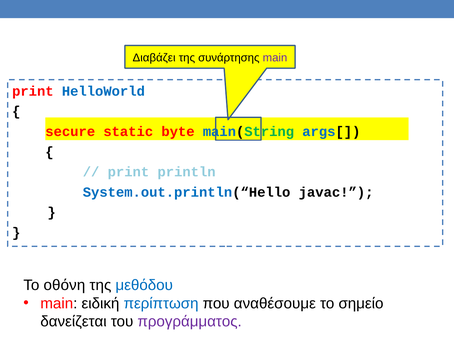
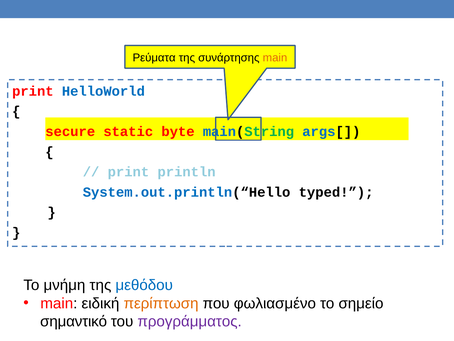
Διαβάζει: Διαβάζει -> Ρεύματα (154, 58)
main colour: purple -> orange (275, 58)
javac: javac -> typed (336, 192)
οθόνη: οθόνη -> μνήμη (64, 285)
περίπτωση colour: blue -> orange (161, 303)
αναθέσουμε: αναθέσουμε -> φωλιασμένο (275, 303)
δανείζεται: δανείζεται -> σημαντικό (74, 321)
